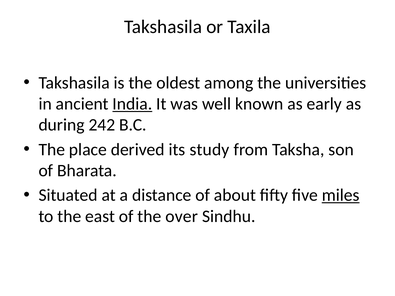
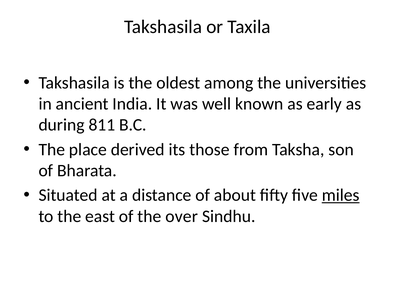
India underline: present -> none (132, 104)
242: 242 -> 811 (102, 125)
study: study -> those (209, 150)
